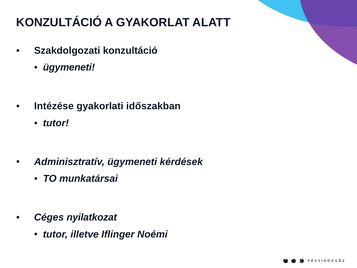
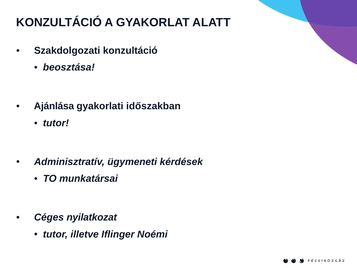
ügymeneti: ügymeneti -> beosztása (69, 67)
Intézése: Intézése -> Ajánlása (54, 106)
